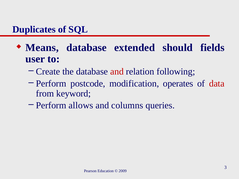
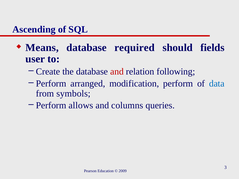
Duplicates: Duplicates -> Ascending (34, 30)
extended: extended -> required (135, 48)
postcode: postcode -> arranged (88, 84)
modification operates: operates -> perform (178, 84)
data colour: red -> blue (217, 84)
keyword: keyword -> symbols (73, 94)
